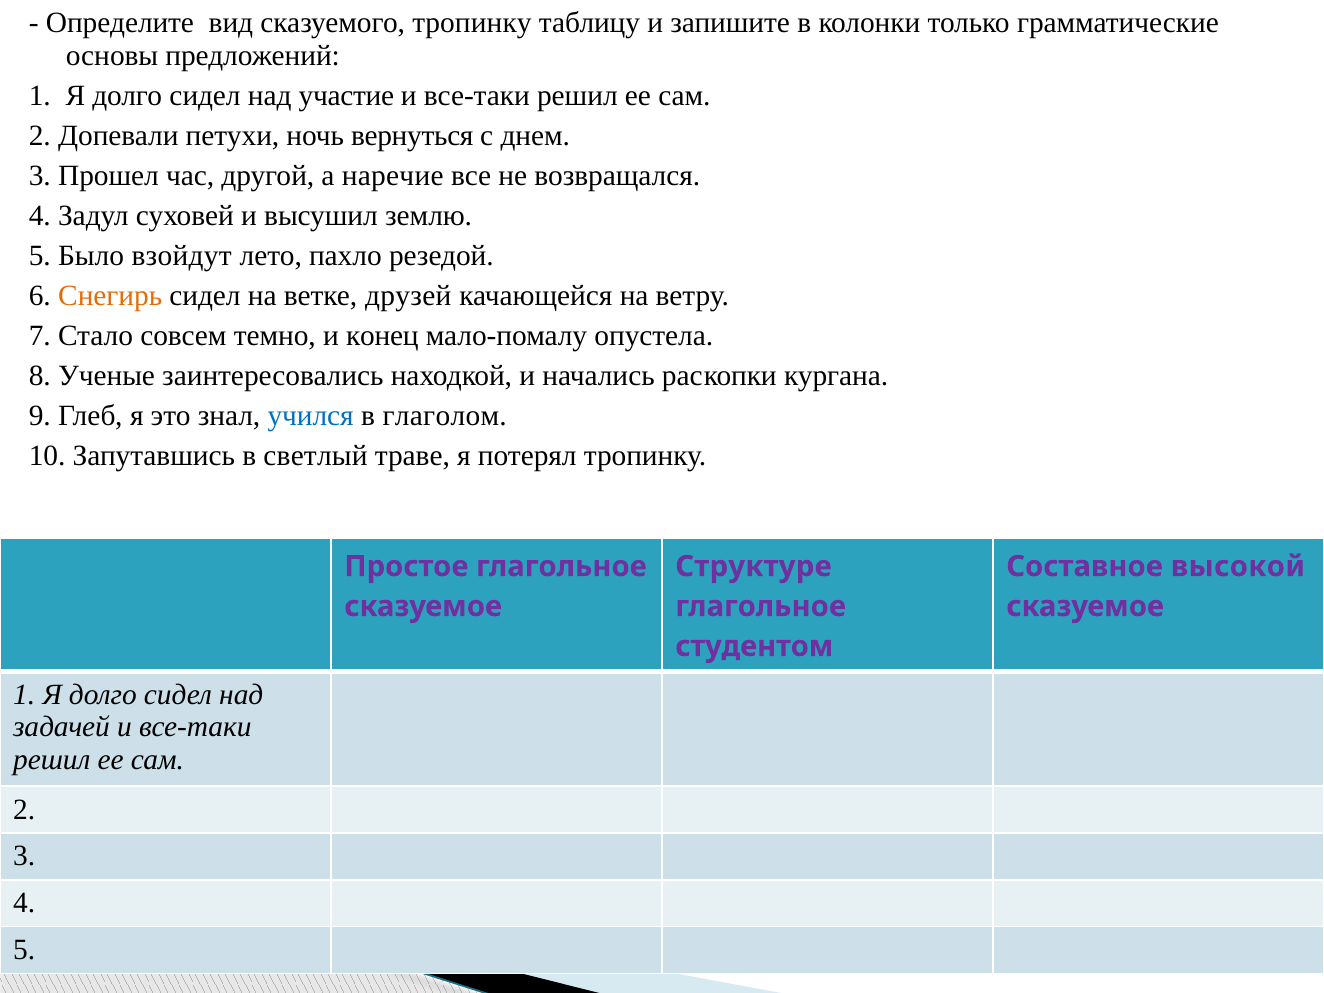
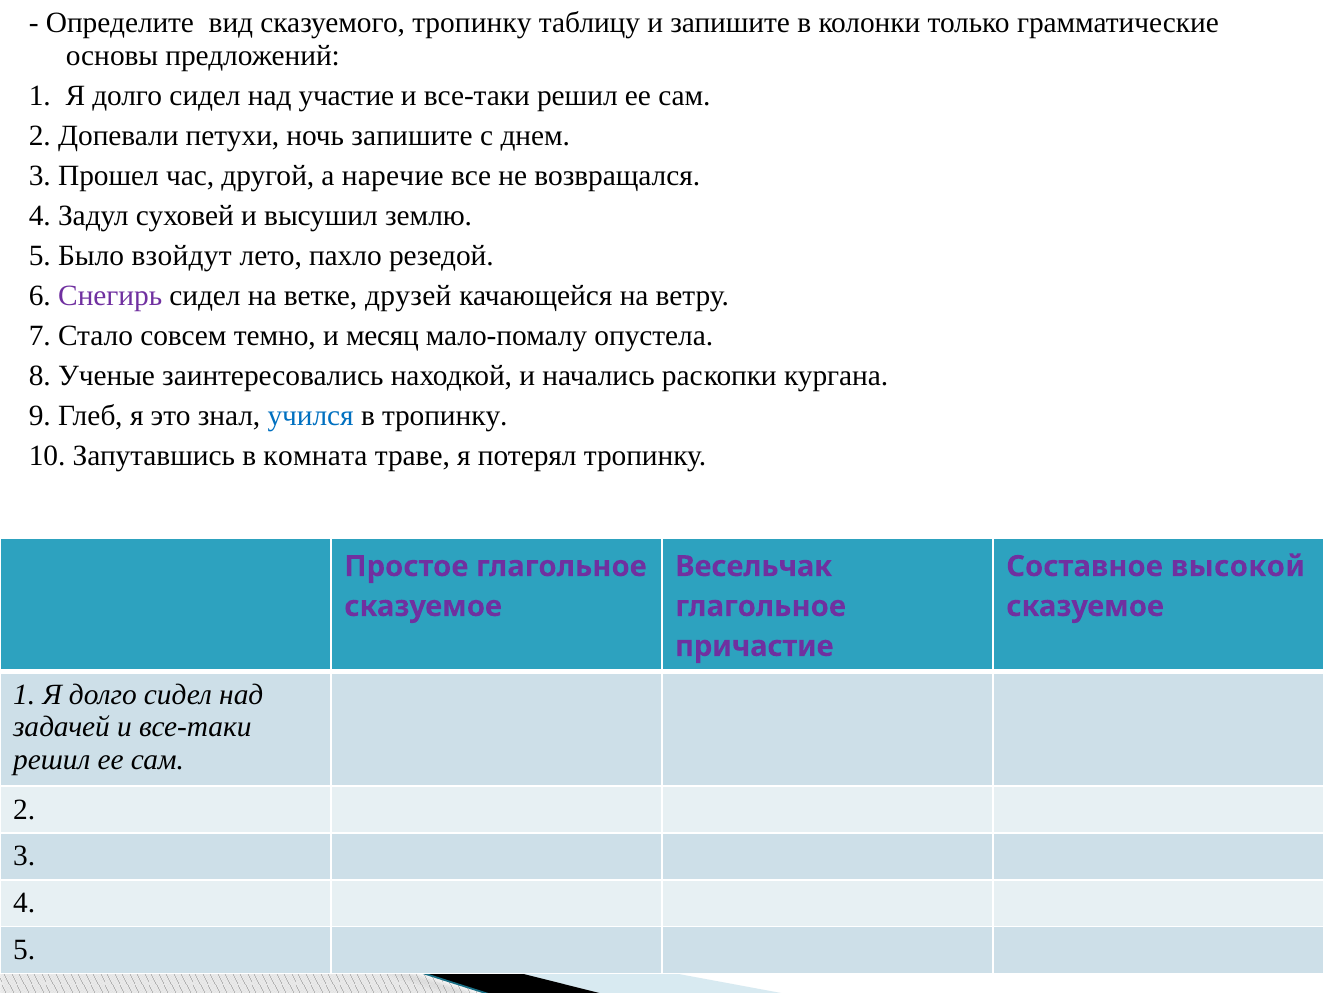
ночь вернуться: вернуться -> запишите (412, 136)
Снегирь colour: orange -> purple (110, 296)
конец: конец -> месяц (382, 336)
в глаголом: глаголом -> тропинку (445, 416)
светлый: светлый -> комната (315, 456)
Структуре: Структуре -> Весельчак (754, 566)
студентом: студентом -> причастие (754, 646)
